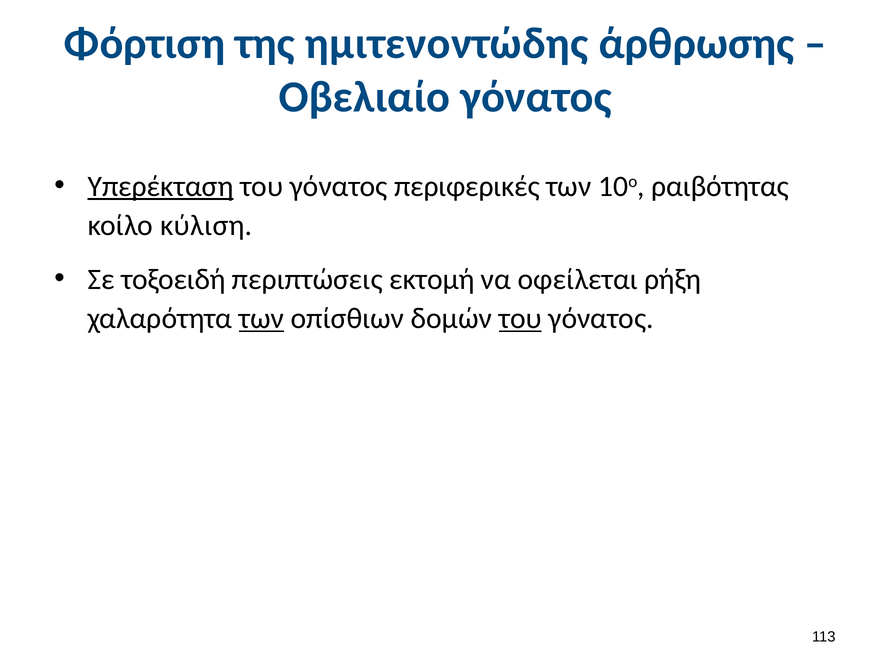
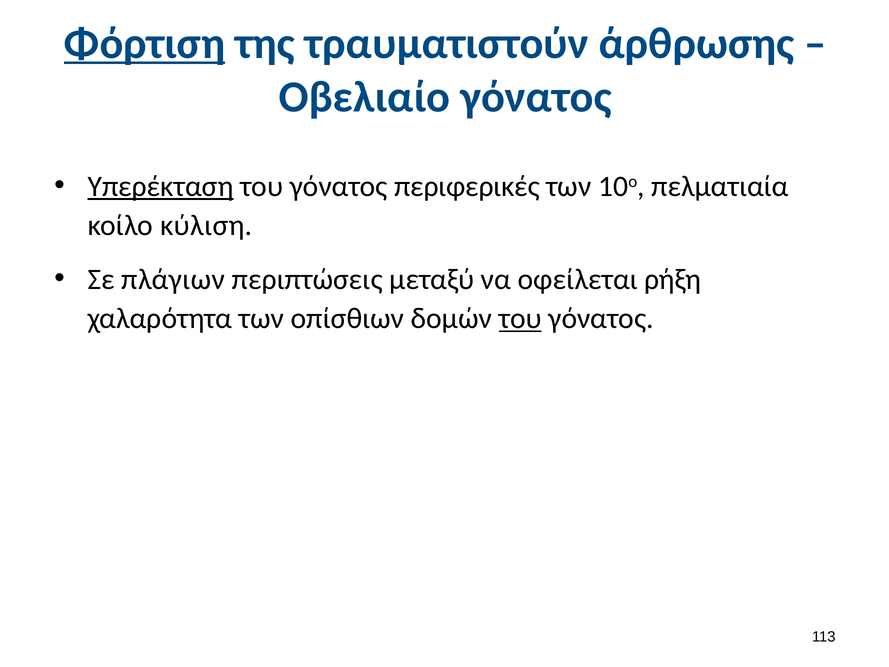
Φόρτιση underline: none -> present (145, 44)
ημιτενοντώδης: ημιτενοντώδης -> τραυματιστούν (447, 44)
ραιβότητας: ραιβότητας -> πελματιαία (720, 186)
τοξοειδή: τοξοειδή -> πλάγιων (173, 279)
εκτομή: εκτομή -> μεταξύ (432, 279)
των underline: present -> none (261, 318)
